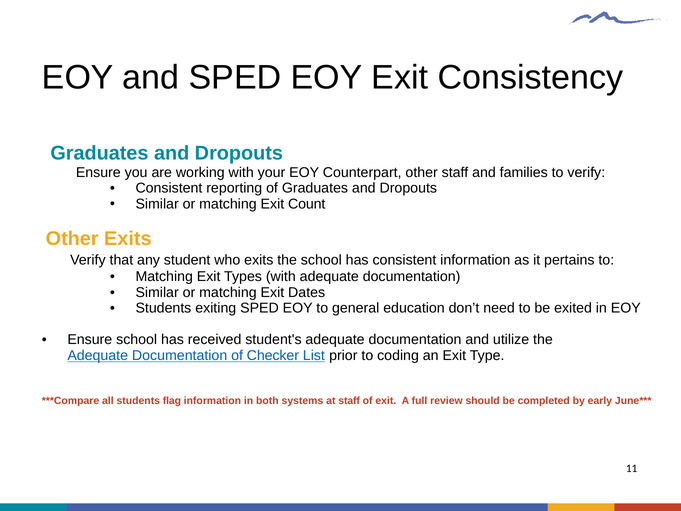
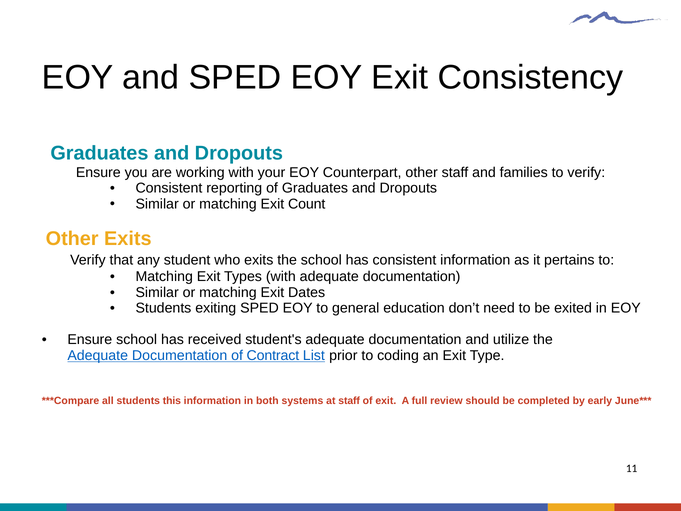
Checker: Checker -> Contract (273, 355)
flag: flag -> this (172, 400)
